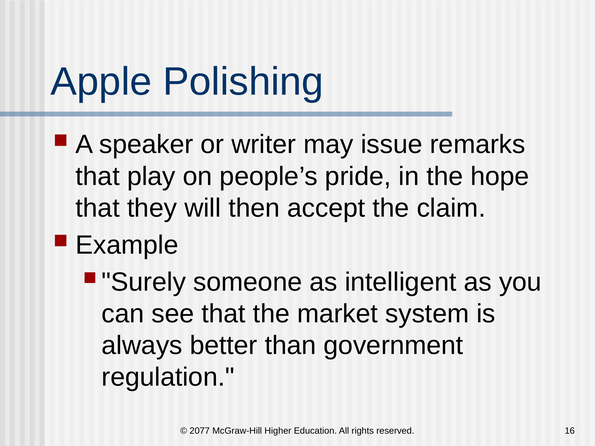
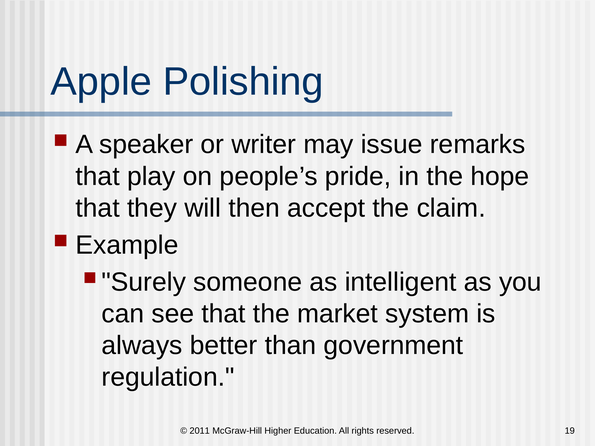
2077: 2077 -> 2011 (200, 431)
16: 16 -> 19 (570, 431)
